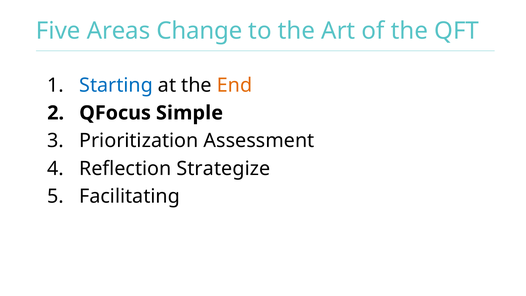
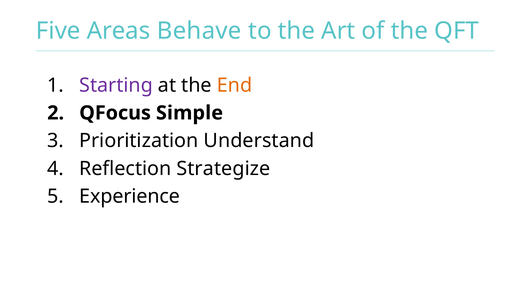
Change: Change -> Behave (199, 31)
Starting colour: blue -> purple (116, 85)
Assessment: Assessment -> Understand (259, 141)
Facilitating: Facilitating -> Experience (130, 196)
